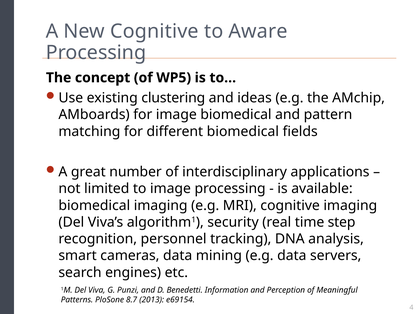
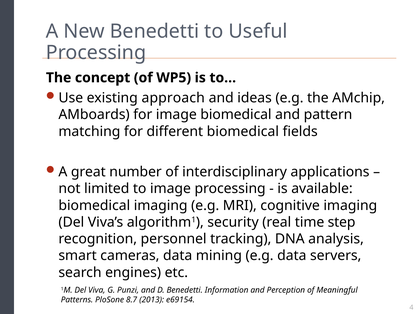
New Cognitive: Cognitive -> Benedetti (155, 31)
Aware: Aware -> Useful (258, 31)
clustering: clustering -> approach (173, 98)
